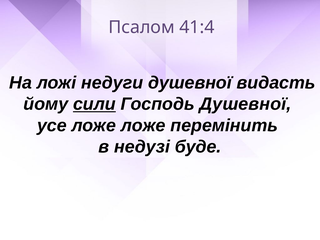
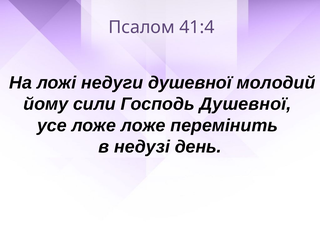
видасть: видасть -> молодий (276, 83)
сили underline: present -> none (94, 104)
буде: буде -> день (198, 147)
